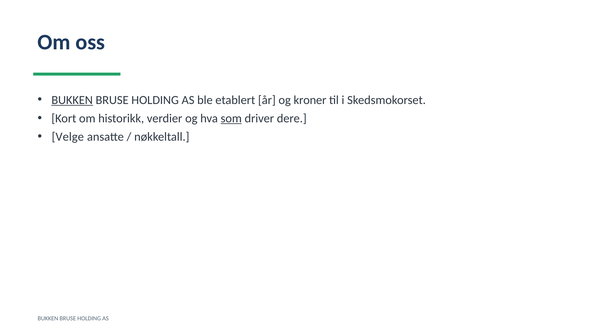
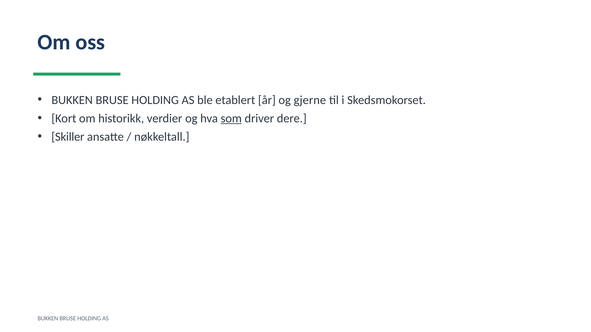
BUKKEN underline: present -> none (72, 100)
kroner: kroner -> gjerne (310, 100)
Velge: Velge -> Skiller (68, 137)
